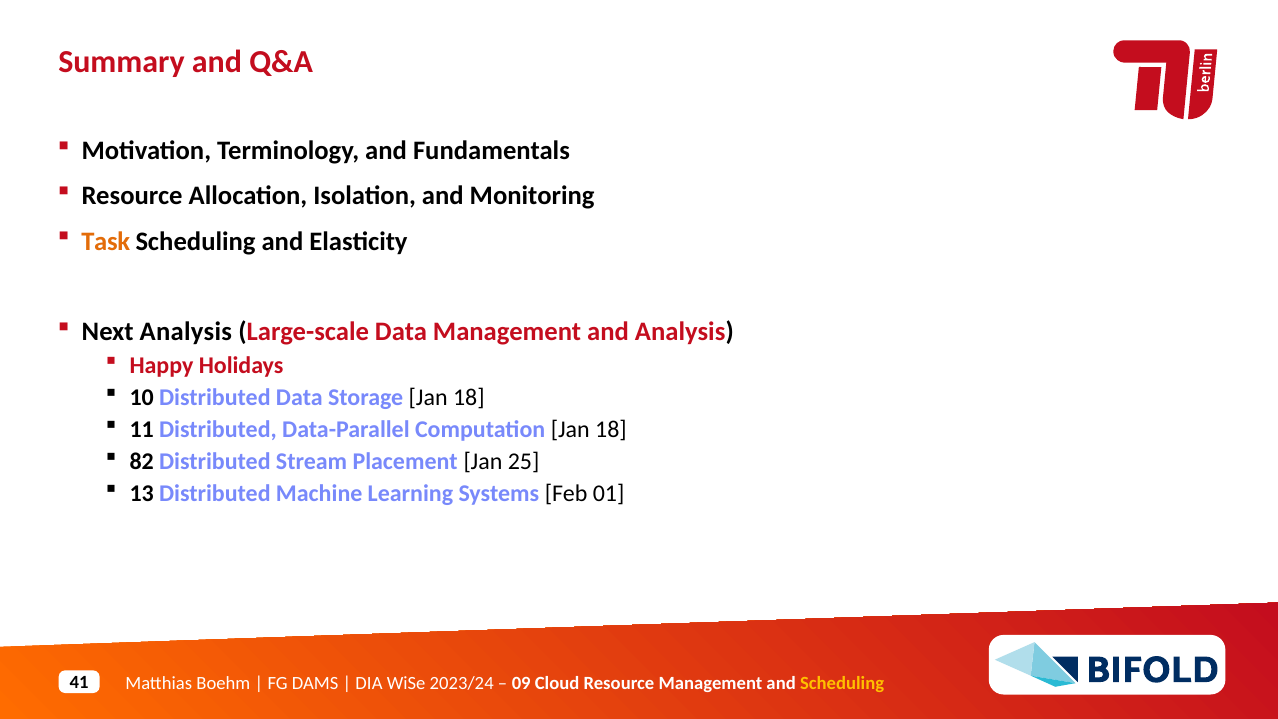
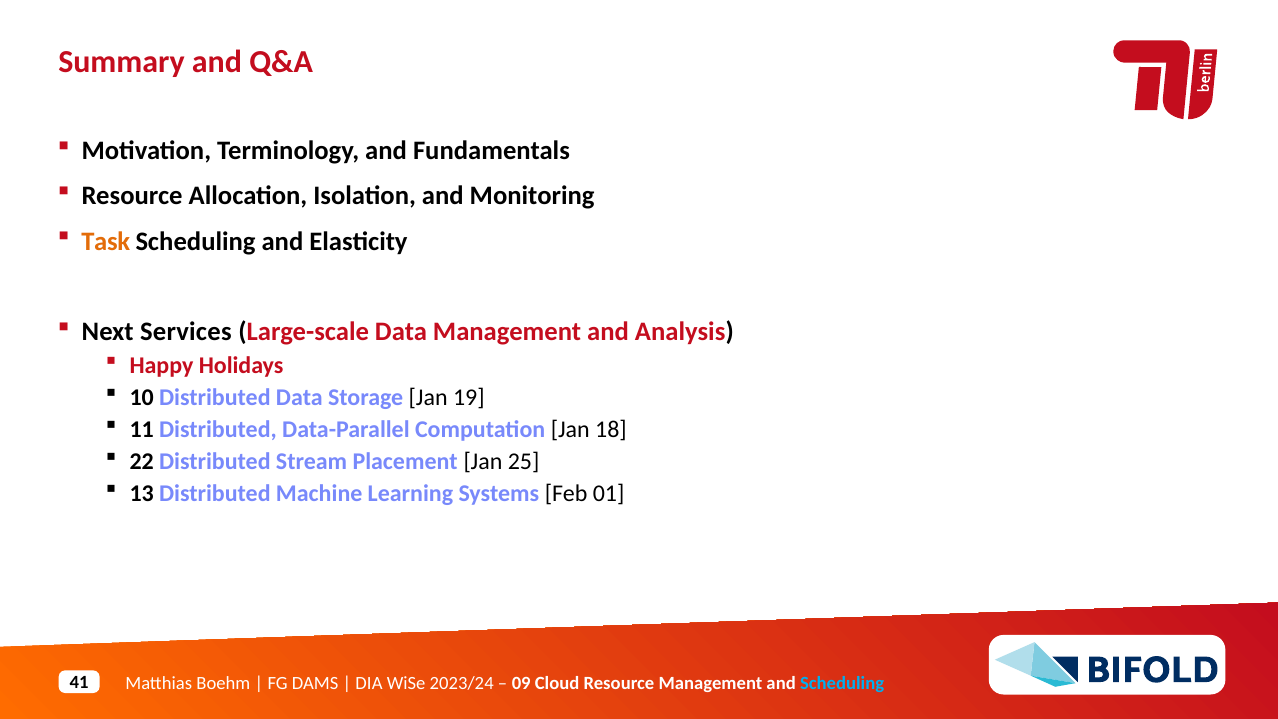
Next Analysis: Analysis -> Services (186, 332)
Storage Jan 18: 18 -> 19 (469, 397)
82: 82 -> 22 (142, 461)
Scheduling colour: yellow -> light blue (842, 683)
